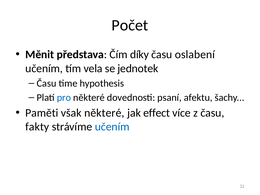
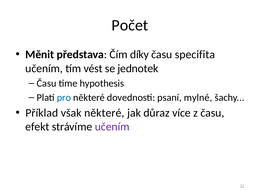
oslabení: oslabení -> specifita (195, 55)
vela: vela -> vést (93, 68)
afektu: afektu -> mylné (198, 97)
Paměti: Paměti -> Příklad (42, 113)
effect: effect -> důraz (157, 113)
fakty: fakty -> efekt (37, 127)
učením colour: blue -> purple (112, 127)
